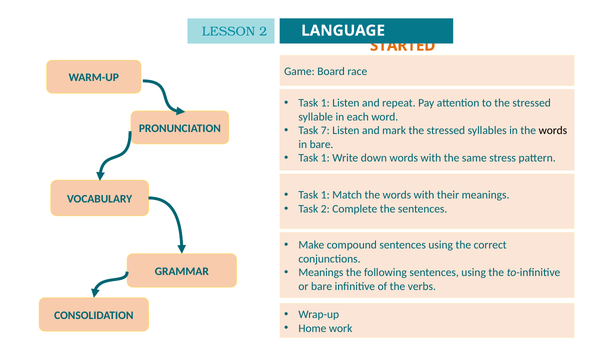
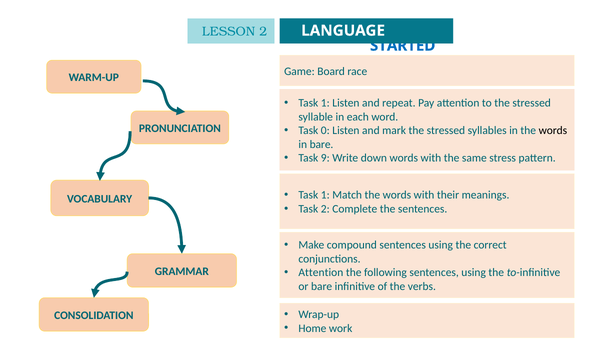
STARTED colour: orange -> blue (403, 46)
7: 7 -> 0 (325, 130)
1: 1 -> 9 (325, 158)
Meanings: Meanings -> Attention (321, 272)
